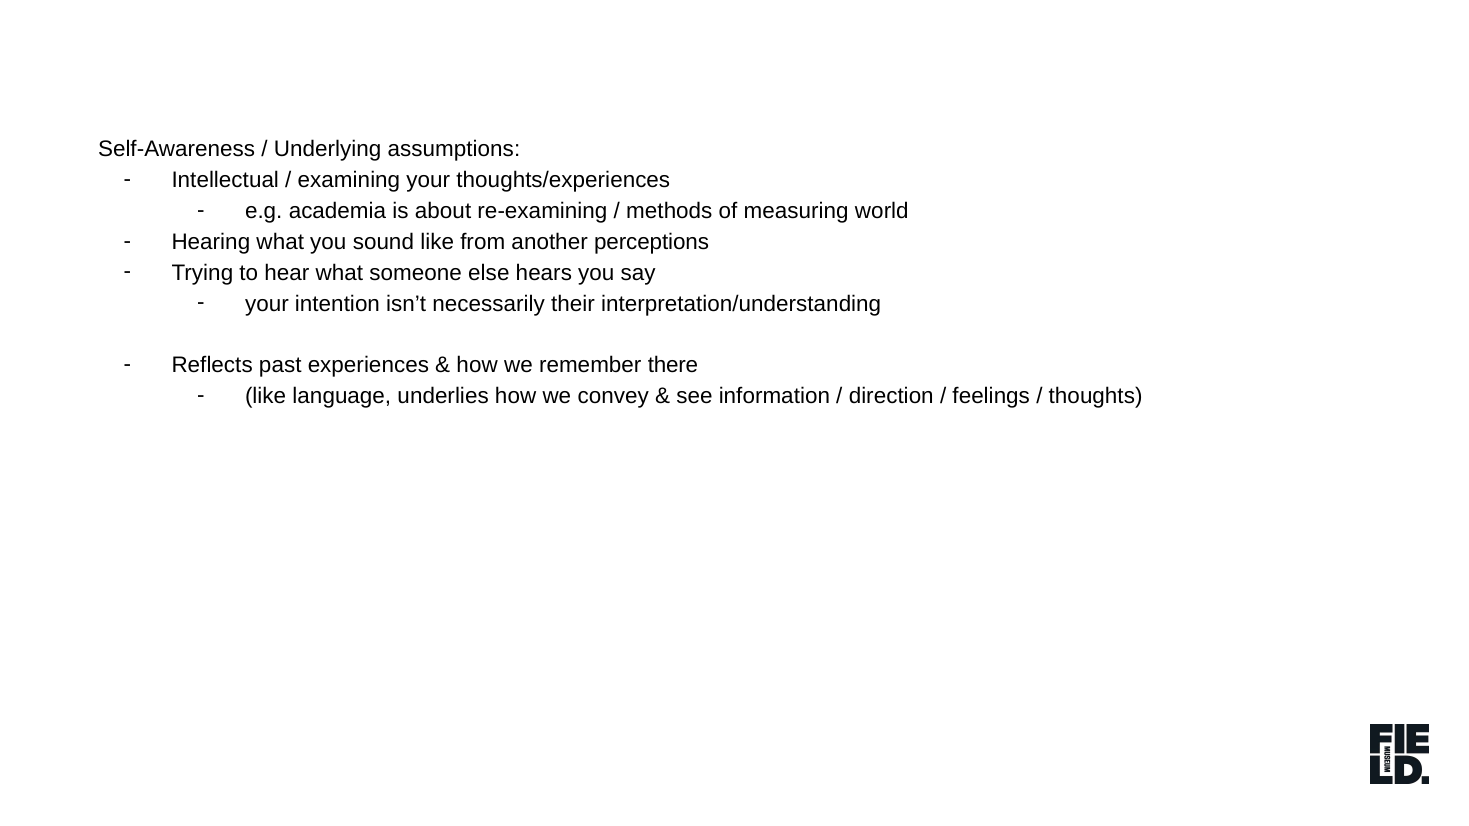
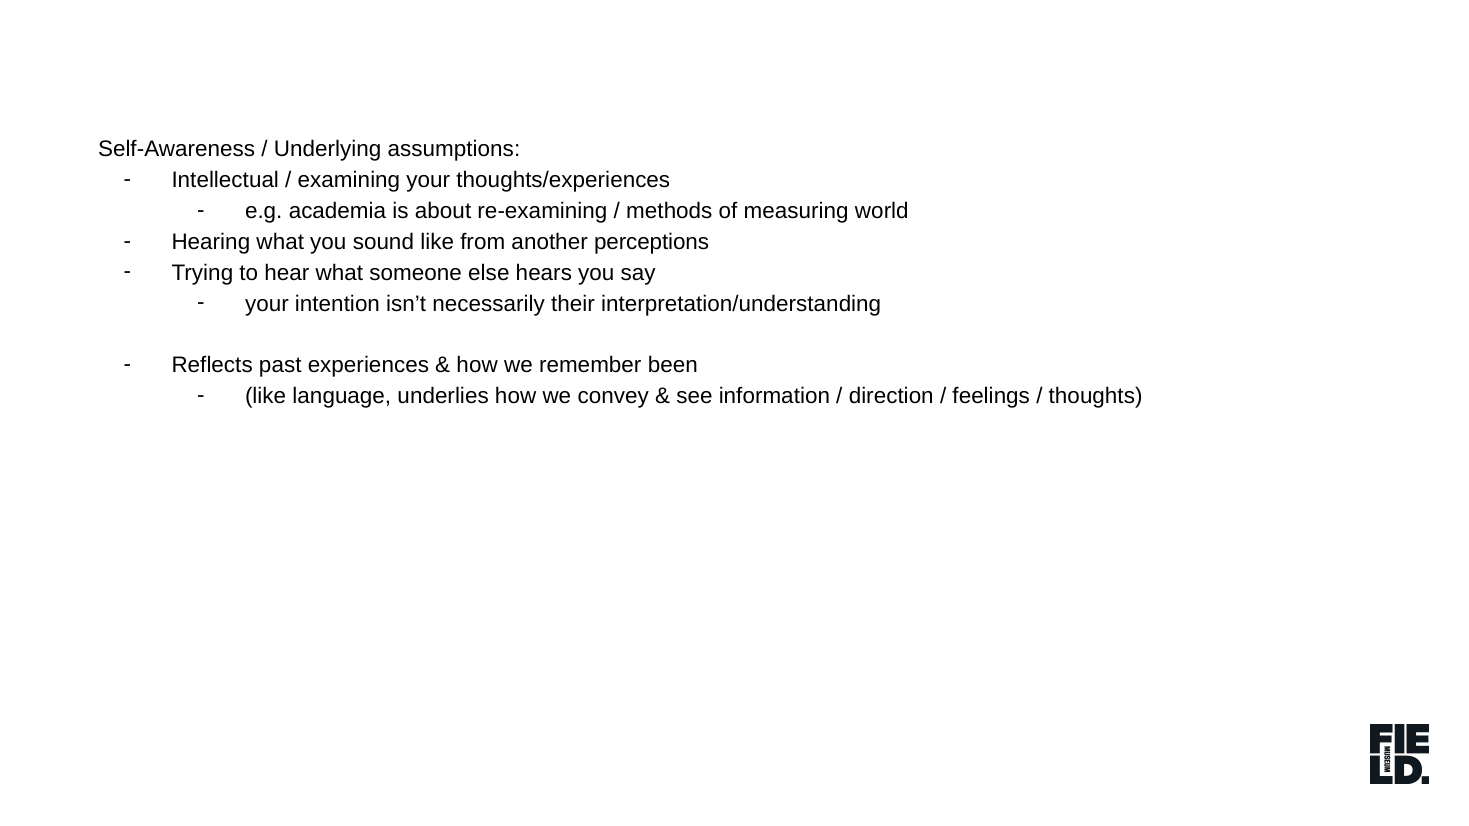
there: there -> been (673, 366)
